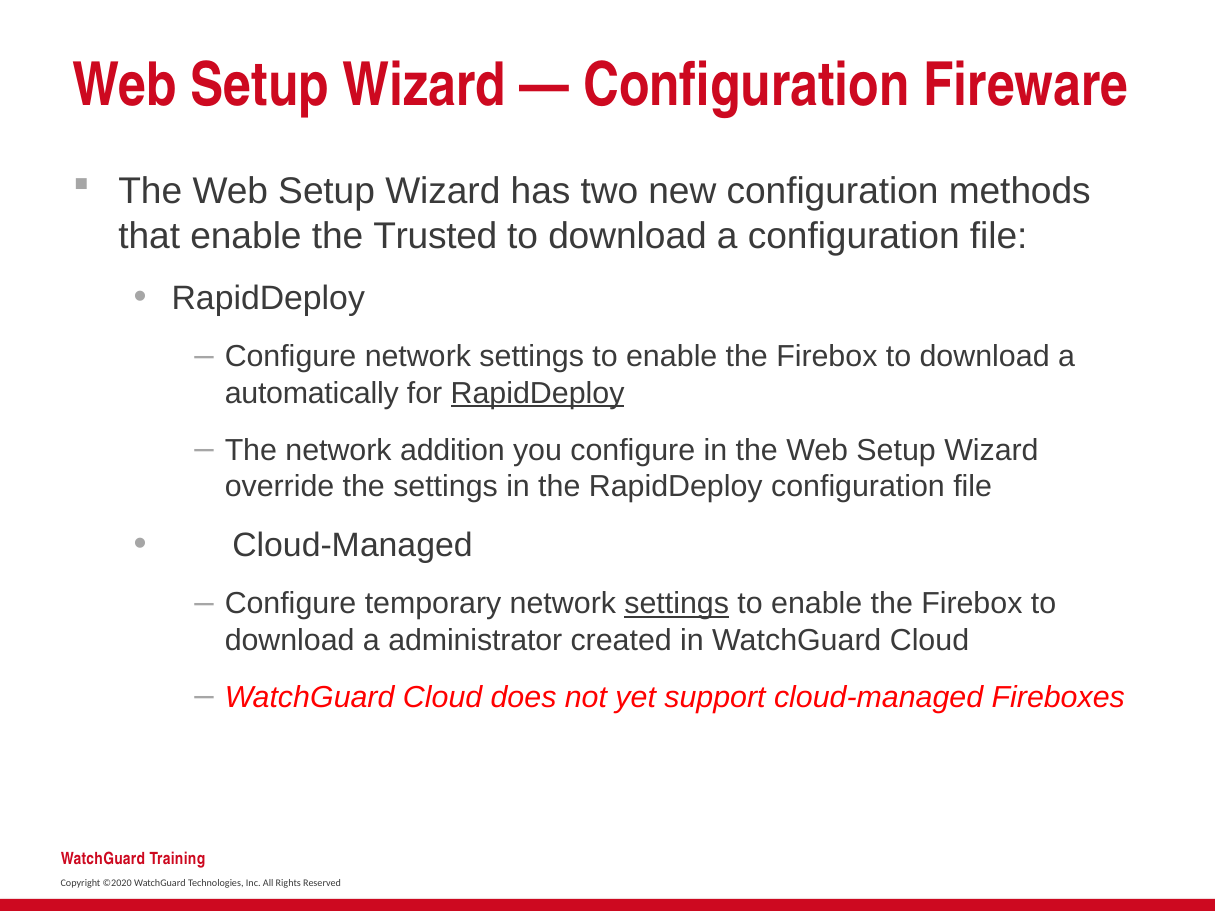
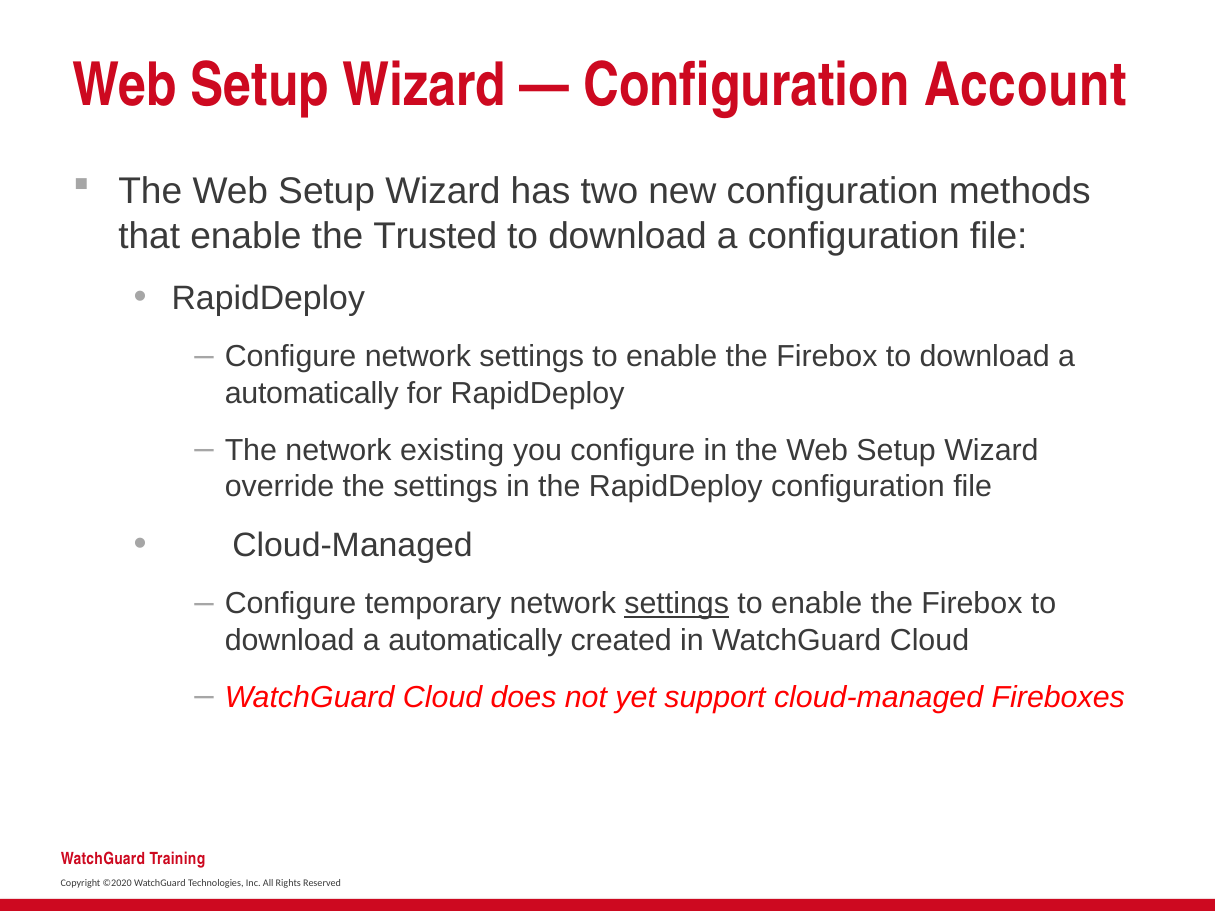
Fireware: Fireware -> Account (1026, 86)
RapidDeploy underline: present -> none (538, 393)
addition: addition -> existing (452, 450)
administrator: administrator -> automatically (475, 641)
